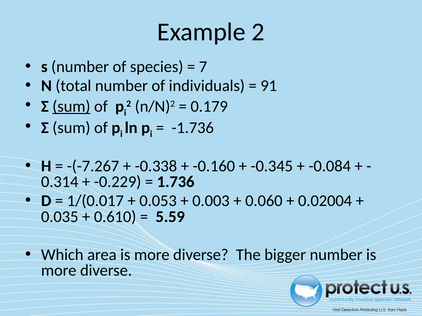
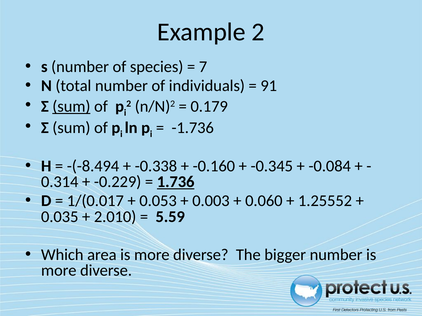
-(-7.267: -(-7.267 -> -(-8.494 (93, 166)
1.736 underline: none -> present (176, 182)
0.02004: 0.02004 -> 1.25552 (325, 201)
0.610: 0.610 -> 2.010 (115, 217)
